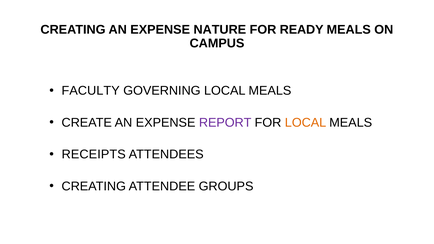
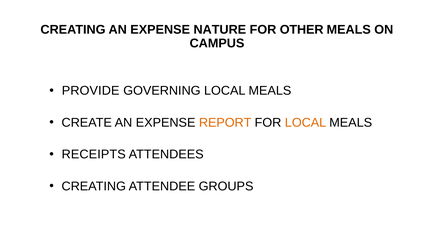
READY: READY -> OTHER (302, 30)
FACULTY: FACULTY -> PROVIDE (91, 91)
REPORT colour: purple -> orange (225, 123)
